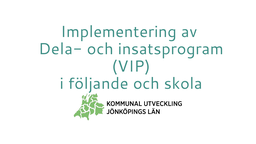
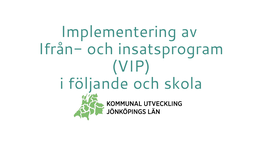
Dela-: Dela- -> Ifrån- (61, 49)
